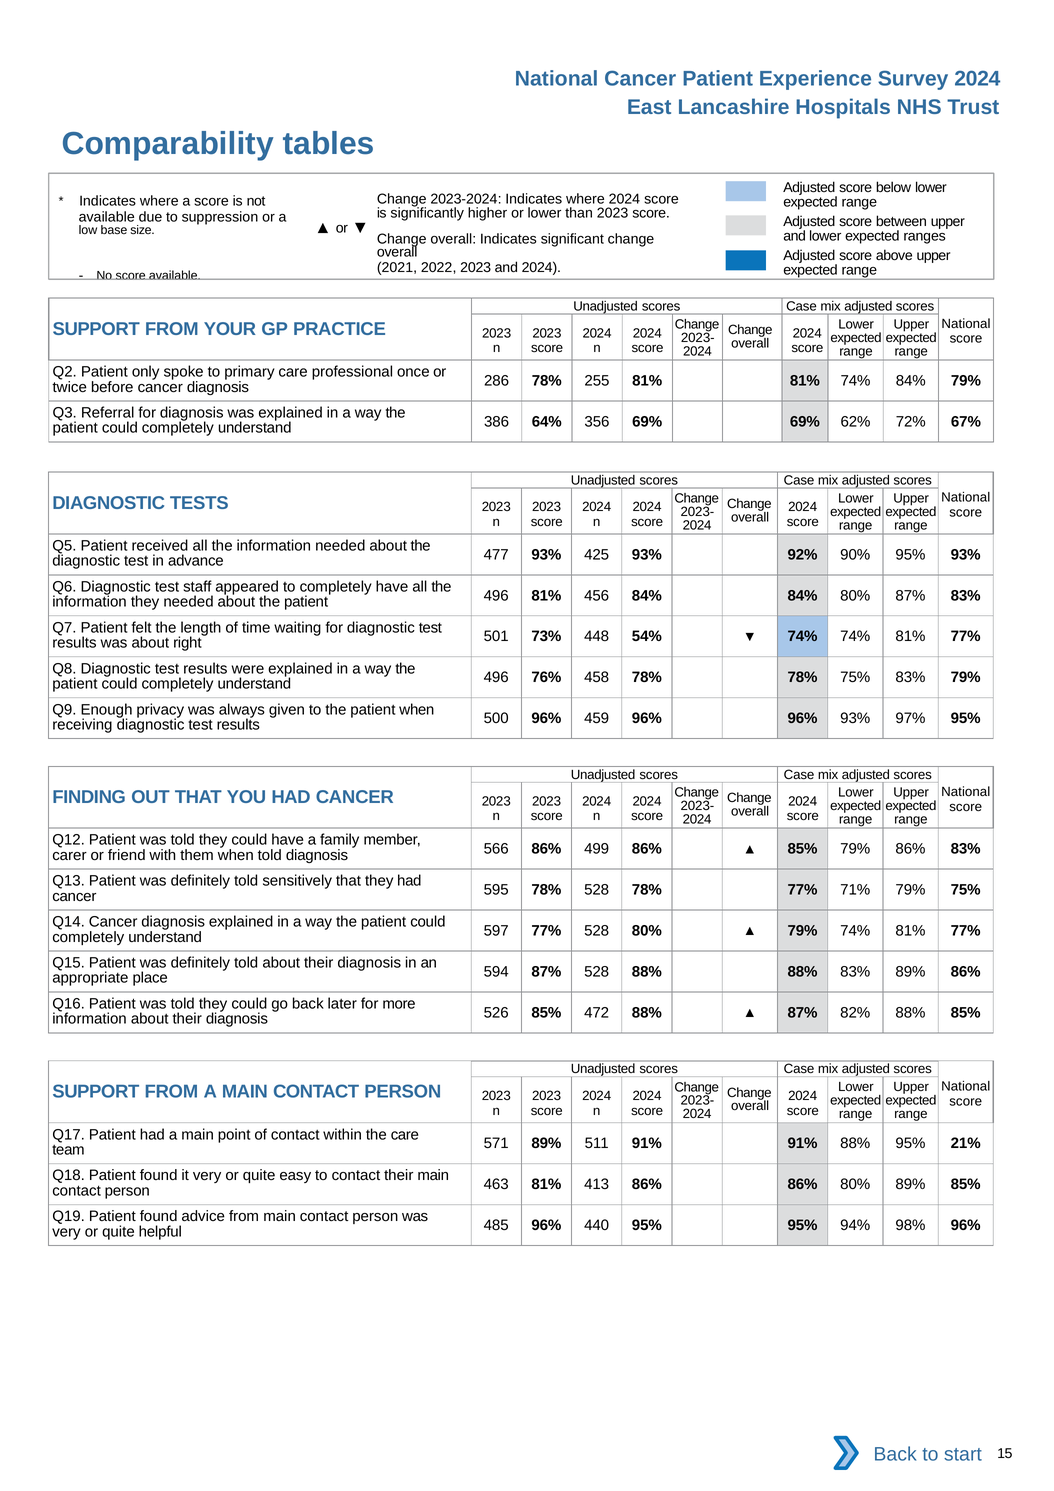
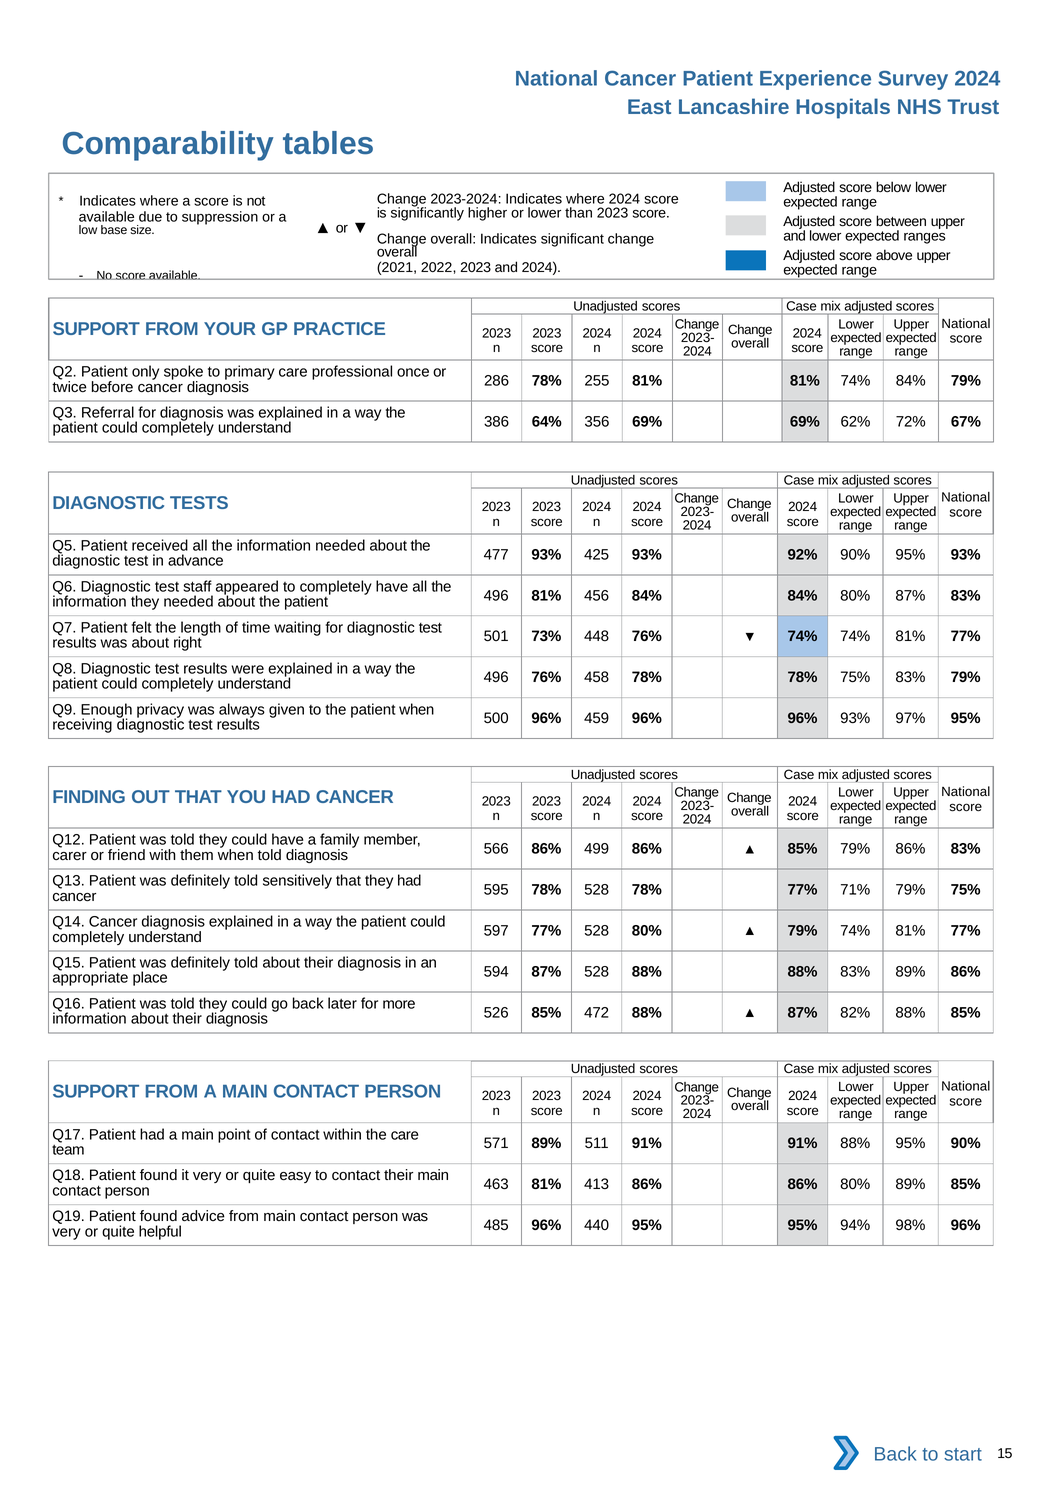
448 54%: 54% -> 76% (647, 637)
95% 21%: 21% -> 90% (966, 1144)
